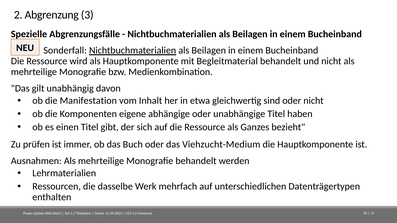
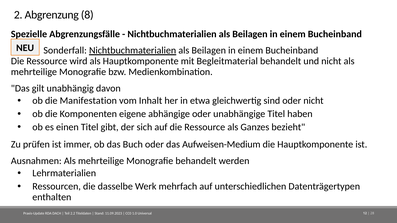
3: 3 -> 8 (87, 15)
Viehzucht-Medium: Viehzucht-Medium -> Aufweisen-Medium (221, 145)
